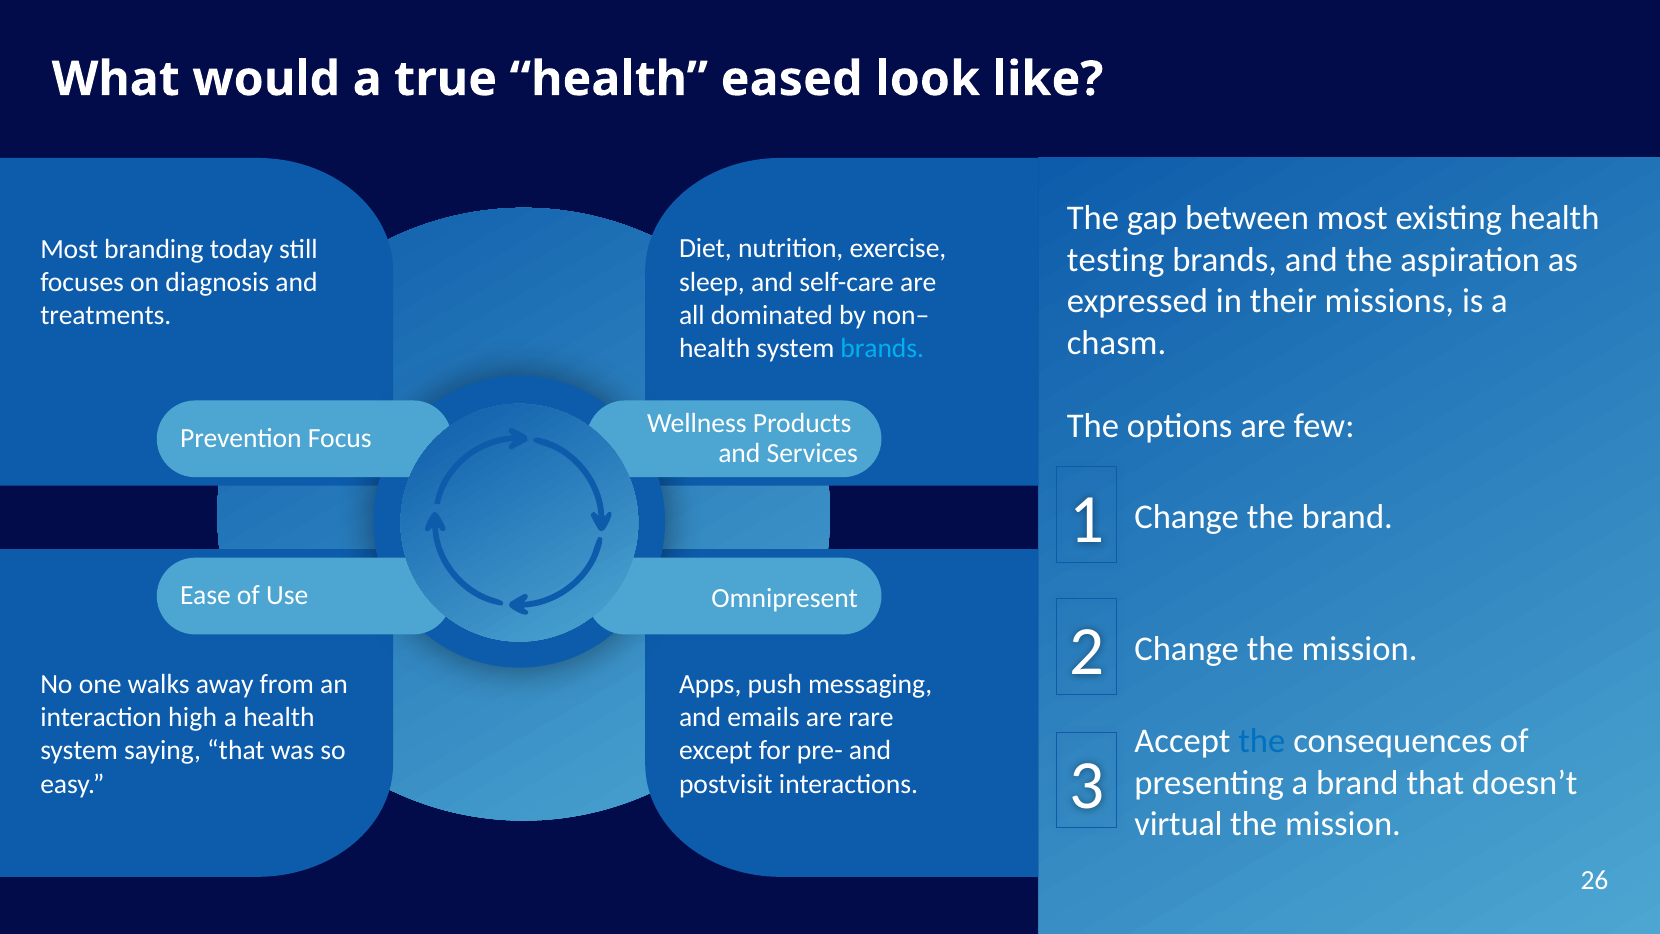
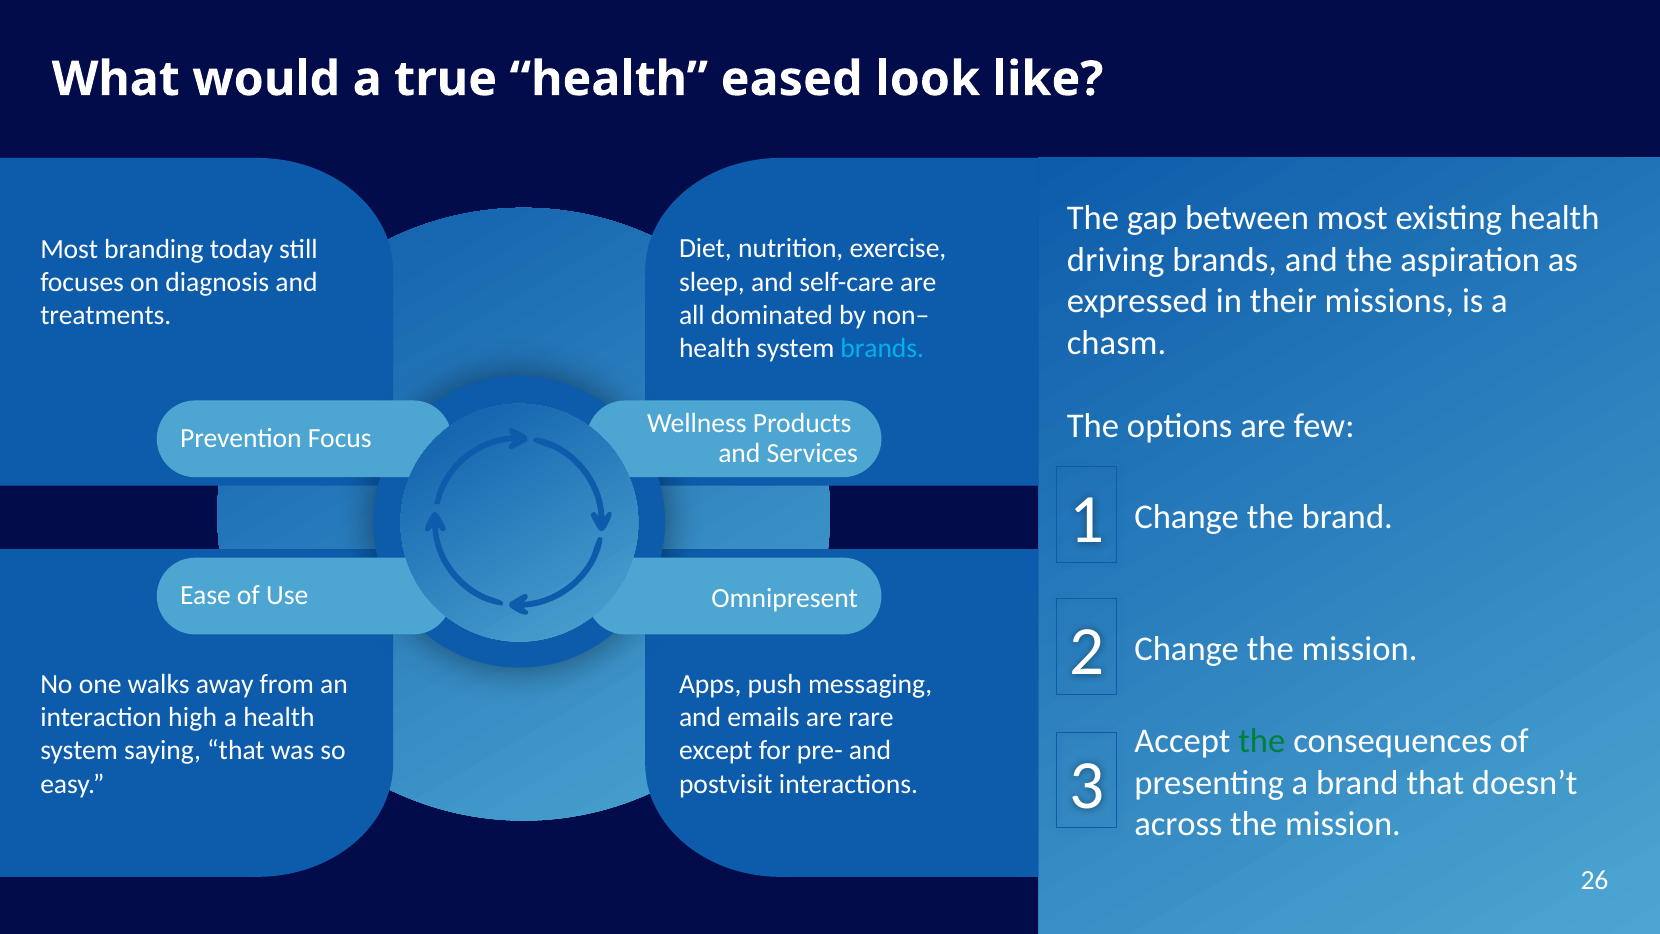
testing: testing -> driving (1116, 260)
the colour: blue -> green (1262, 741)
virtual: virtual -> across (1178, 824)
